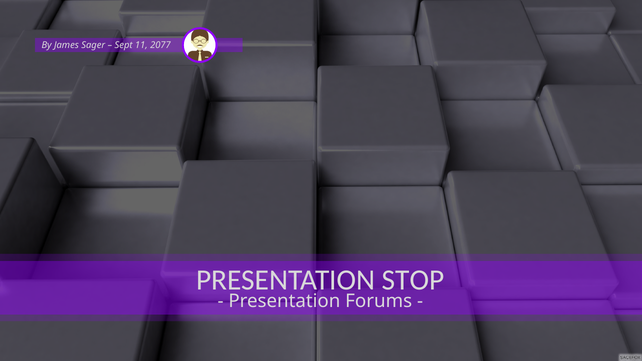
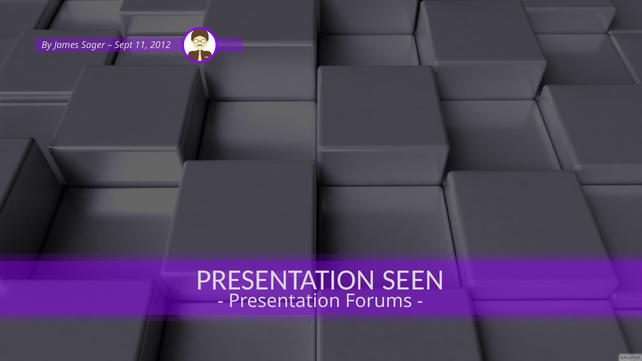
2077: 2077 -> 2012 (160, 45)
STOP: STOP -> SEEN (413, 280)
